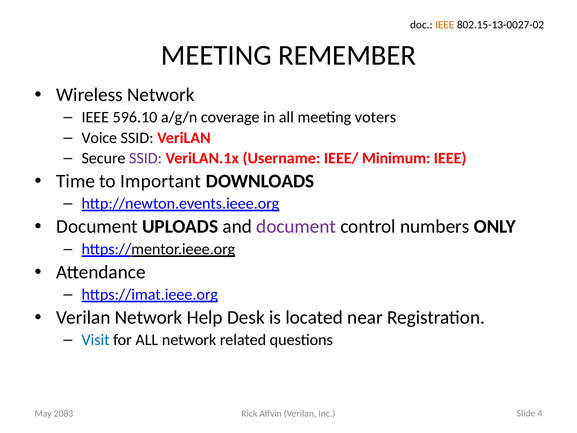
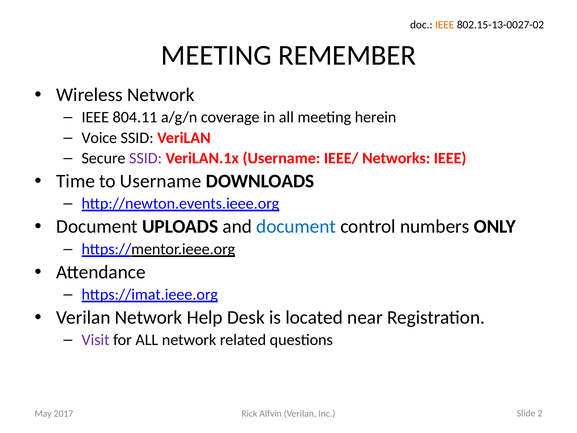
596.10: 596.10 -> 804.11 (135, 117)
voters: voters -> herein (376, 117)
Minimum: Minimum -> Networks (396, 158)
to Important: Important -> Username (161, 181)
document colour: purple -> blue (296, 226)
Visit colour: blue -> purple (96, 340)
2083: 2083 -> 2017 (63, 413)
4: 4 -> 2 (540, 413)
